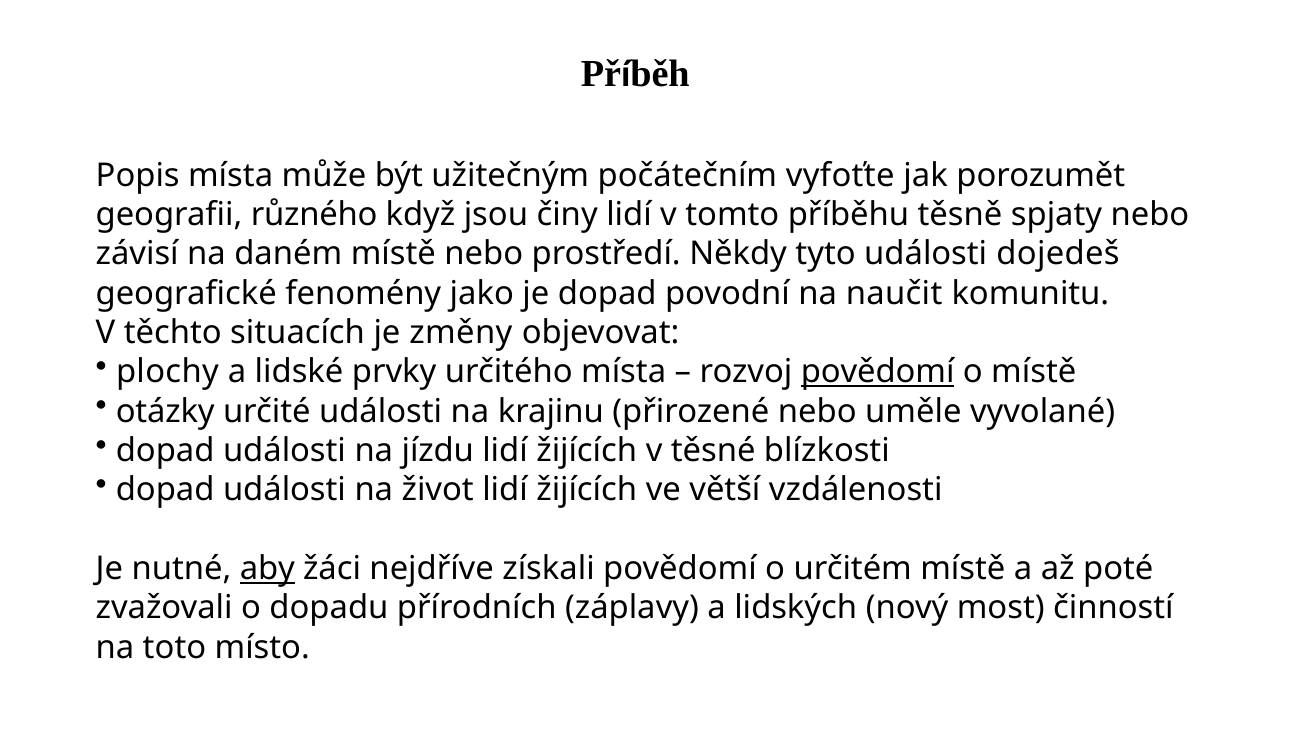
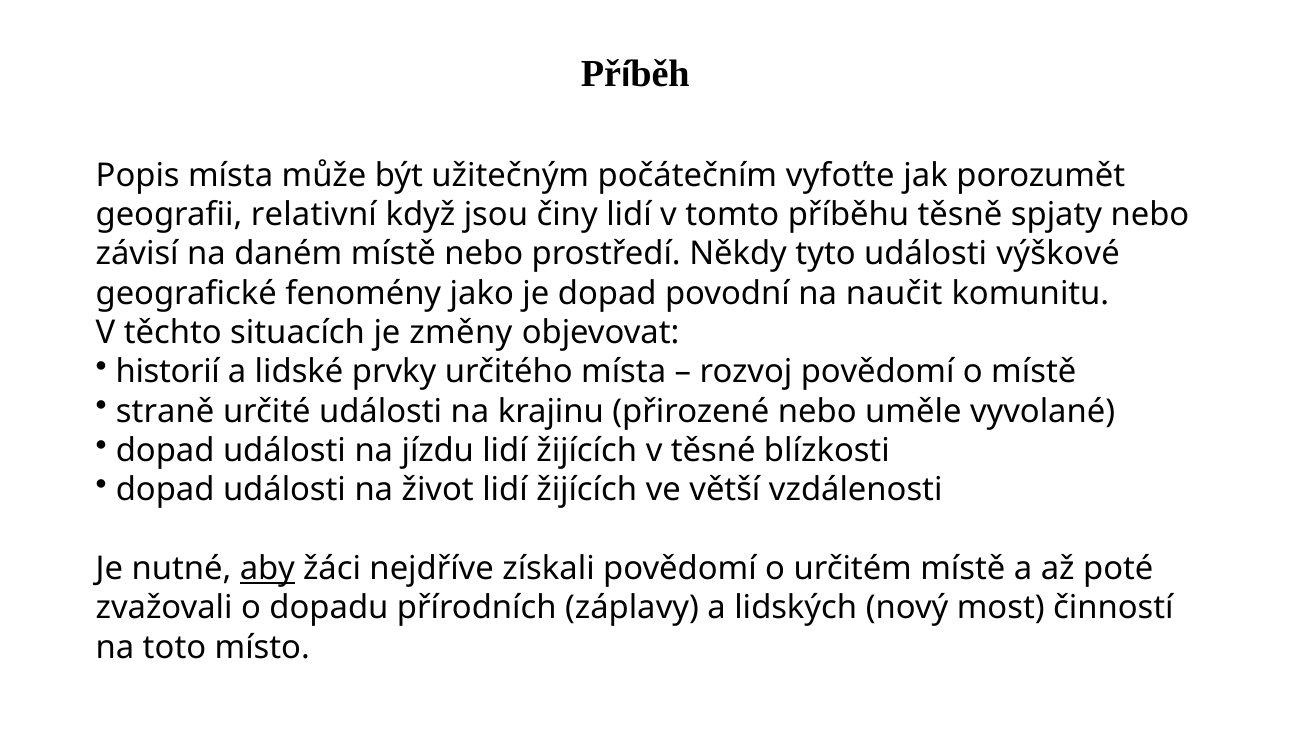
různého: různého -> relativní (314, 215)
dojedeš: dojedeš -> výškové (1058, 254)
plochy: plochy -> historií (168, 372)
povědomí underline: present -> none (878, 372)
otázky: otázky -> straně (165, 412)
